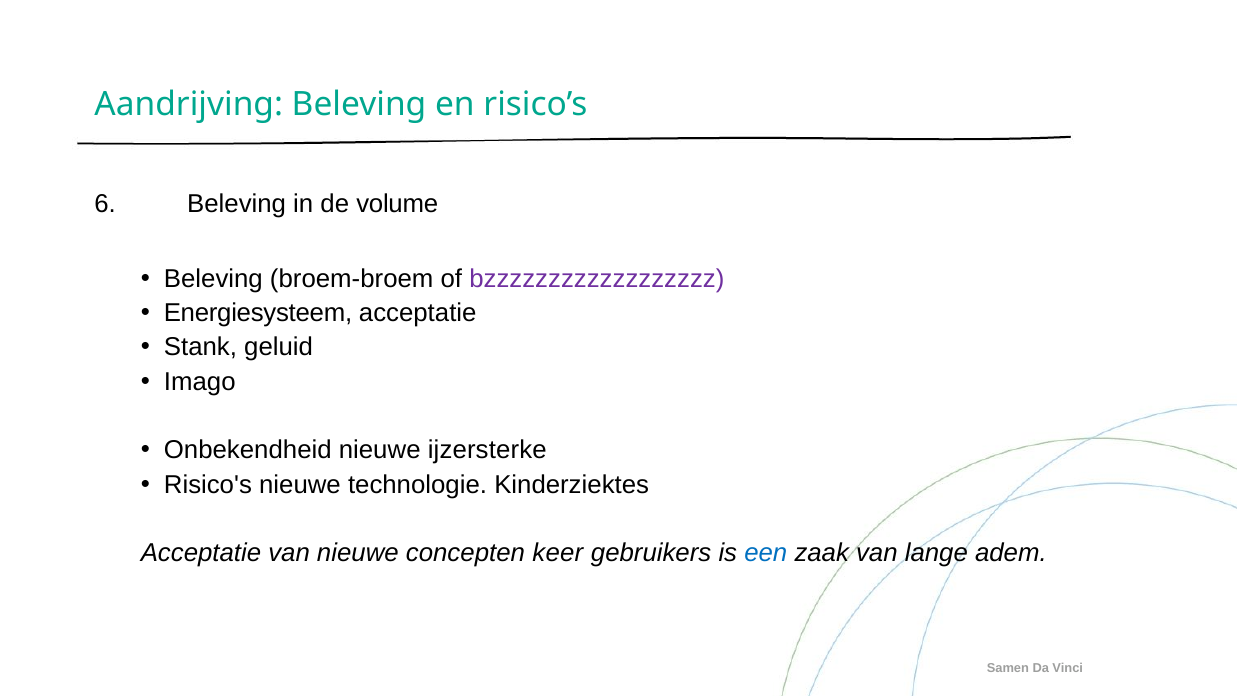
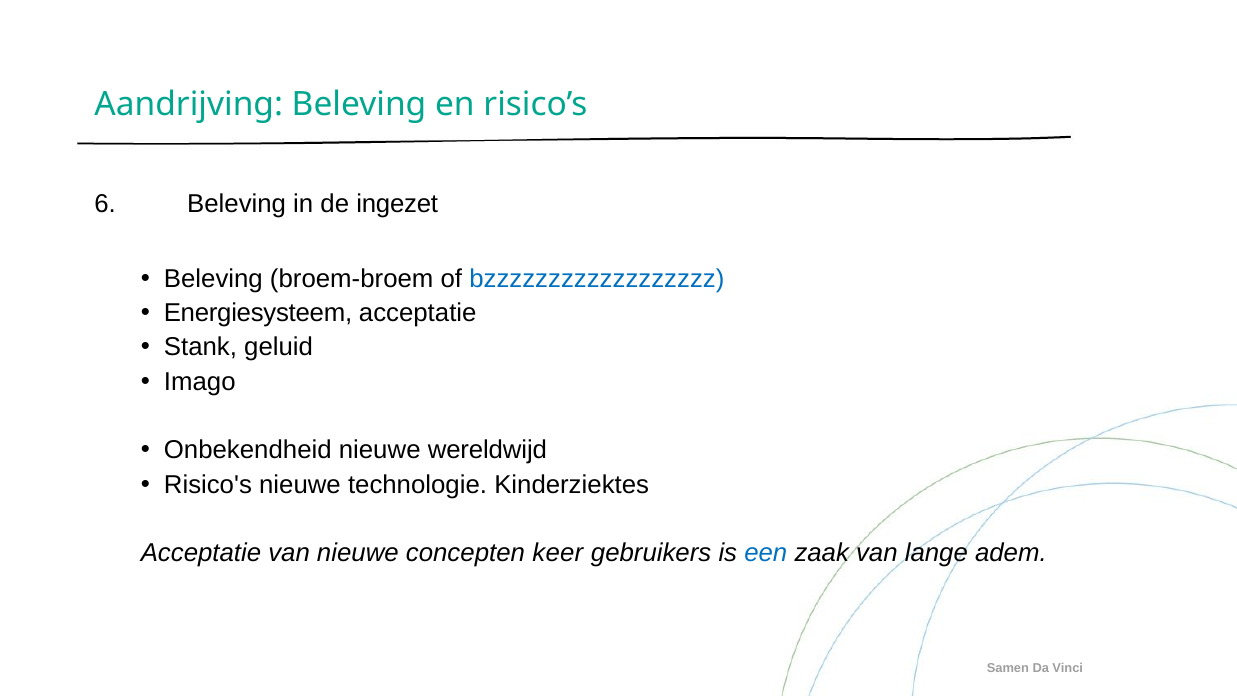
volume: volume -> ingezet (397, 204)
bzzzzzzzzzzzzzzzzzz colour: purple -> blue (597, 279)
ijzersterke: ijzersterke -> wereldwijd (487, 450)
